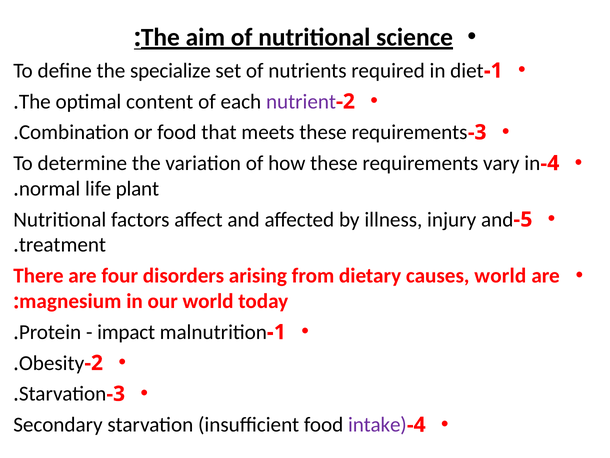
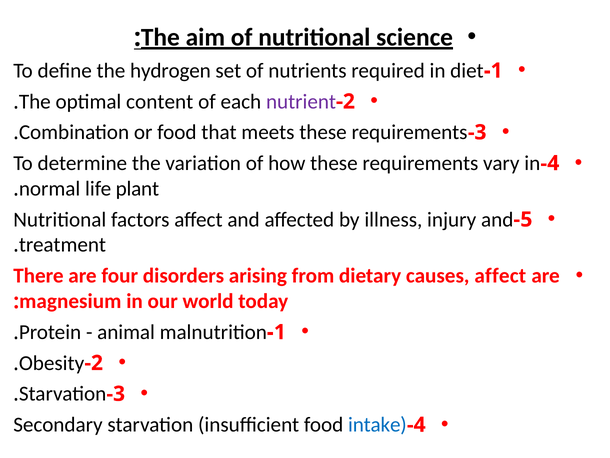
specialize: specialize -> hydrogen (170, 71)
causes world: world -> affect (500, 276)
impact: impact -> animal (126, 332)
intake colour: purple -> blue (377, 424)
